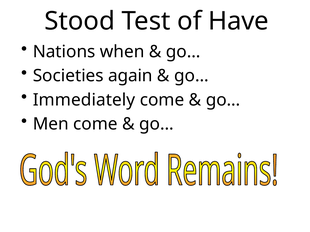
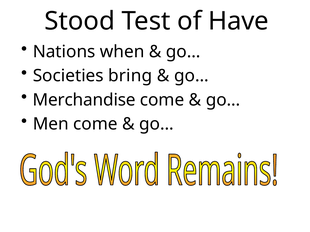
again: again -> bring (130, 76)
Immediately: Immediately -> Merchandise (84, 100)
